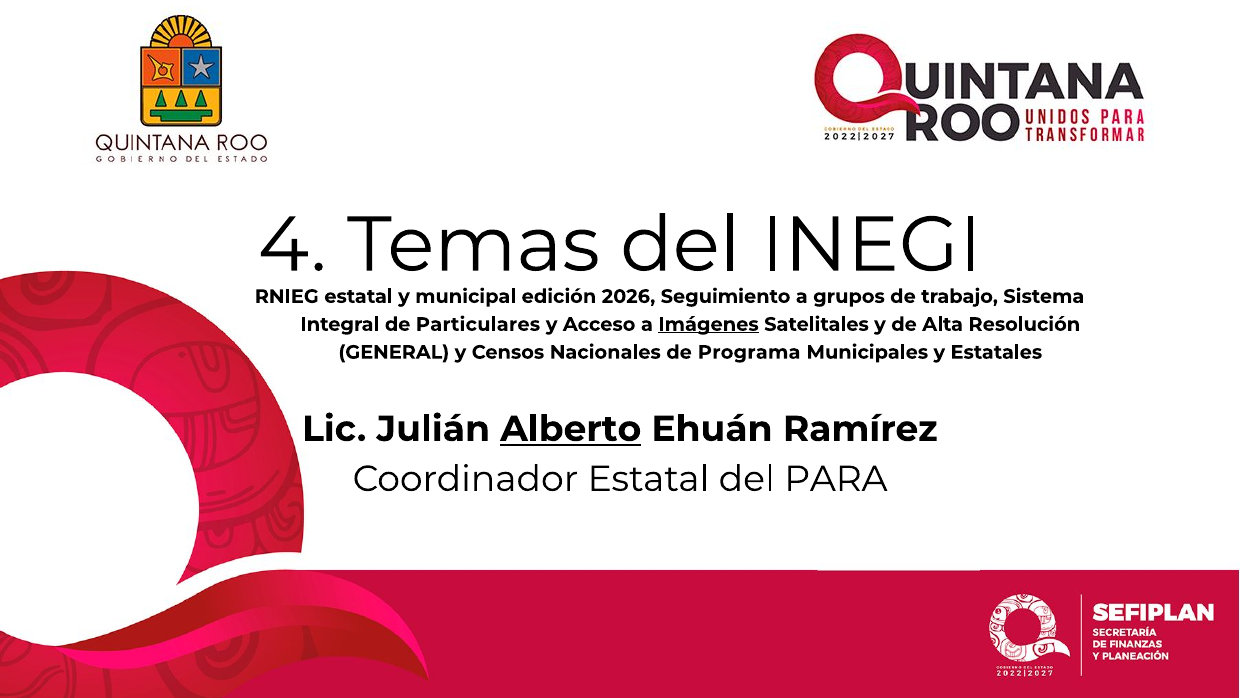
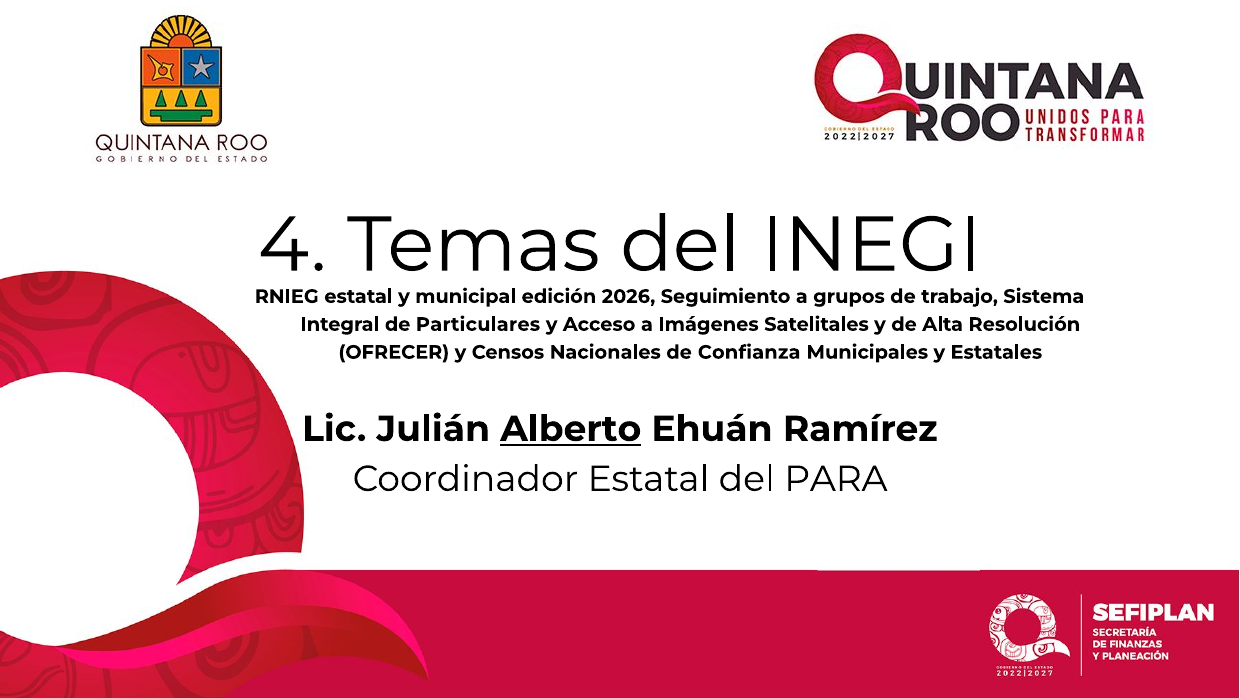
Imágenes underline: present -> none (708, 324)
GENERAL: GENERAL -> OFRECER (394, 352)
Programa: Programa -> Confianza (749, 352)
